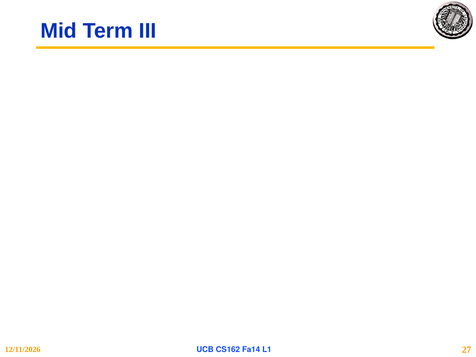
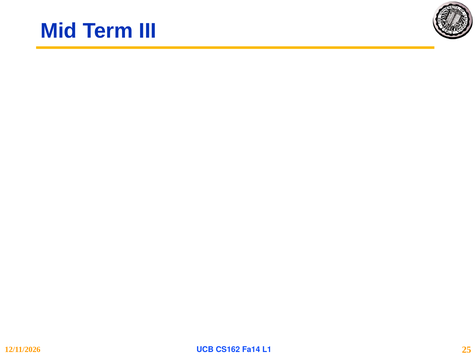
27: 27 -> 25 (467, 350)
